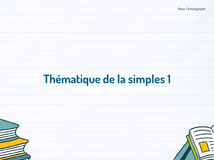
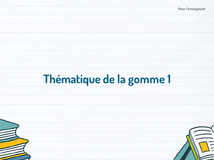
simples: simples -> gomme (146, 80)
